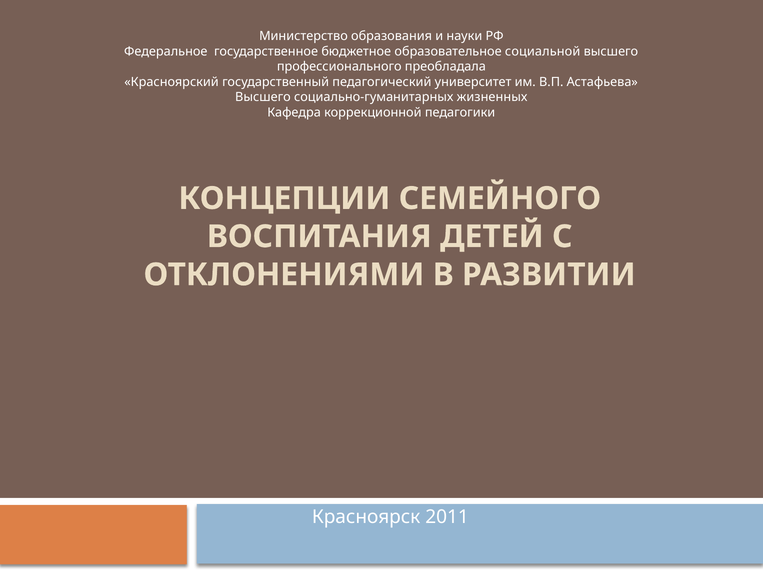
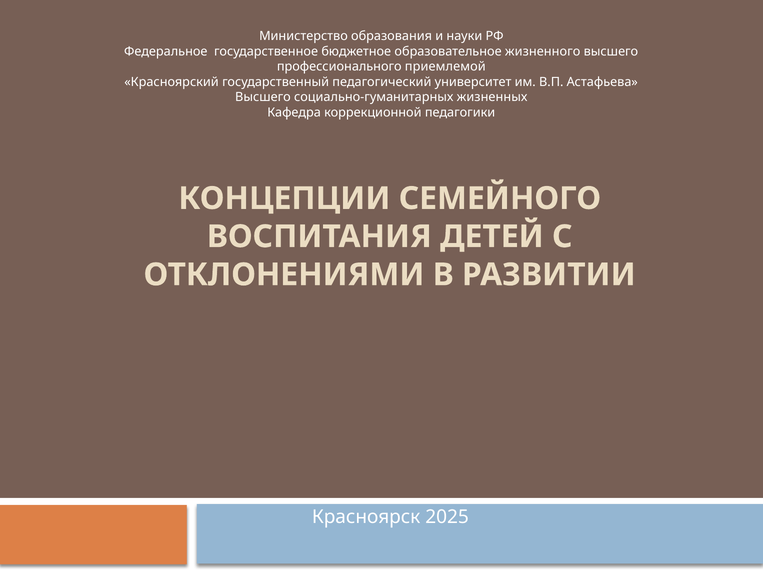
социальной: социальной -> жизненного (543, 51)
преобладала: преобладала -> приемлемой (445, 67)
2011: 2011 -> 2025 (447, 517)
